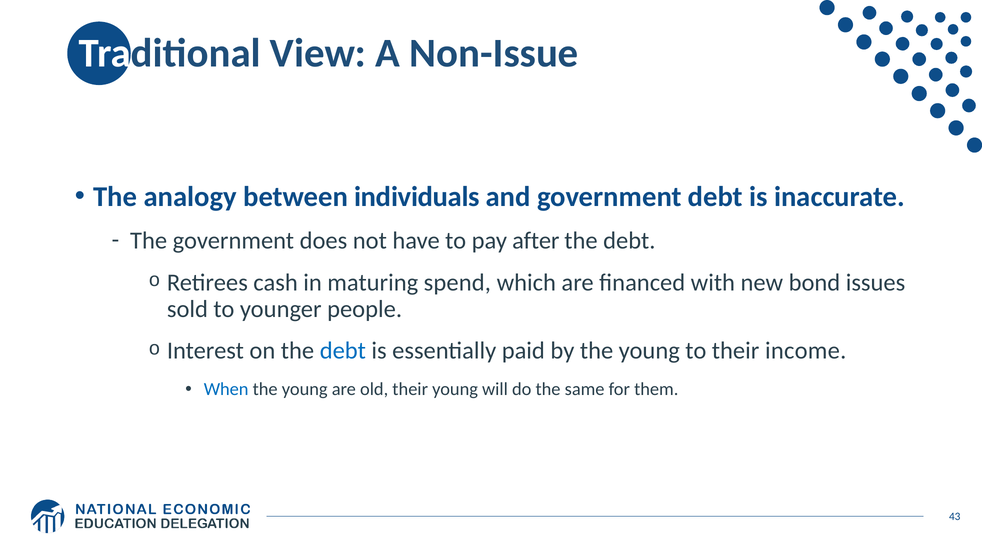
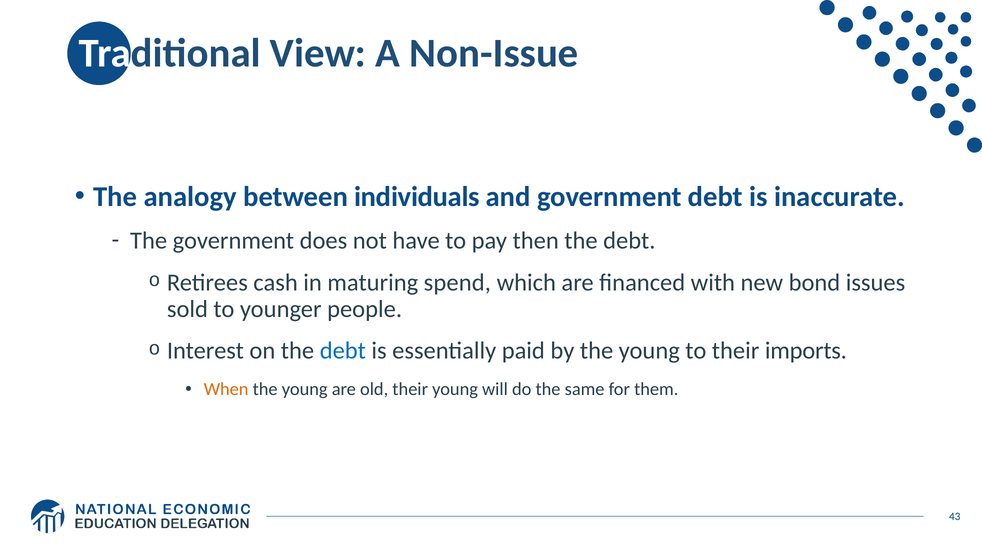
after: after -> then (536, 241)
income: income -> imports (806, 351)
When colour: blue -> orange (226, 390)
